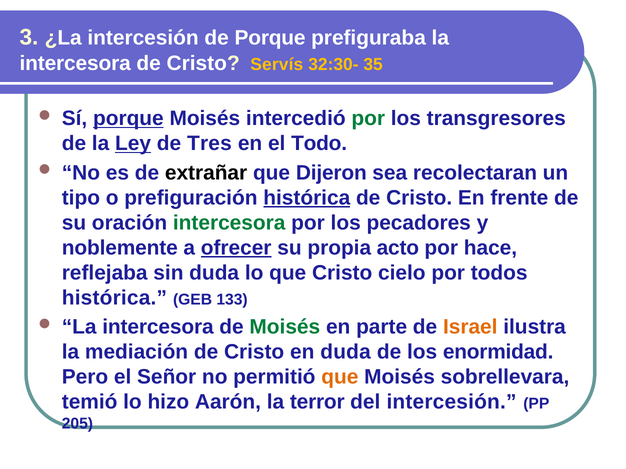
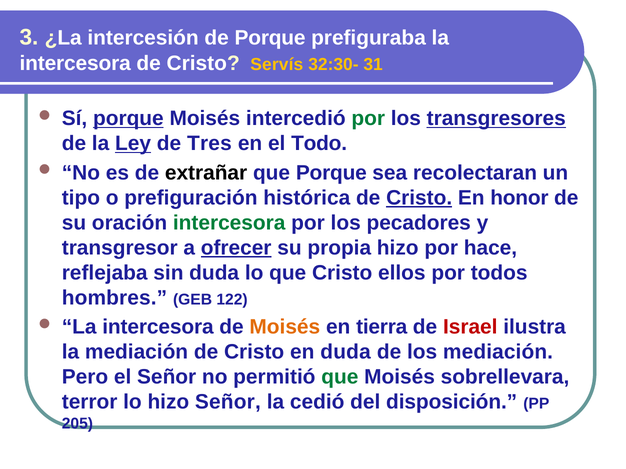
35: 35 -> 31 (373, 65)
transgresores underline: none -> present (496, 119)
que Dijeron: Dijeron -> Porque (331, 173)
histórica underline: present -> none (307, 198)
Cristo underline: none -> present (419, 198)
frente: frente -> honor (519, 198)
noblemente: noblemente -> transgresor (120, 248)
propia acto: acto -> hizo (398, 248)
cielo: cielo -> ellos (402, 273)
histórica: histórica -> hombres (114, 298)
133: 133 -> 122 (232, 300)
Moisés colour: green -> orange (285, 327)
parte: parte -> tierra (382, 327)
Israel colour: orange -> red (470, 327)
los enormidad: enormidad -> mediación (498, 352)
que colour: orange -> green (340, 377)
temió: temió -> terror (90, 403)
hizo Aarón: Aarón -> Señor (228, 403)
terror: terror -> cedió (317, 403)
del intercesión: intercesión -> disposición (452, 403)
